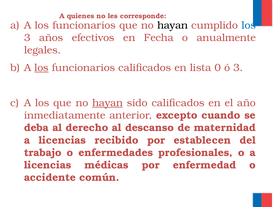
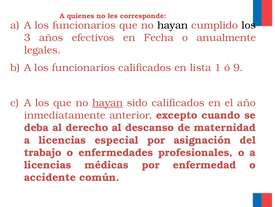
los colour: blue -> black (249, 25)
los underline: present -> none (41, 67)
0: 0 -> 1 (218, 67)
ó 3: 3 -> 9 (238, 67)
recibido: recibido -> especial (117, 140)
establecen: establecen -> asignación (202, 140)
